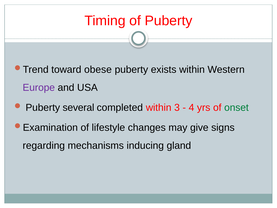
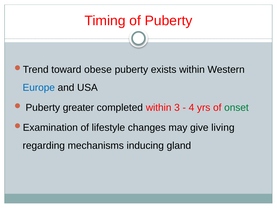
Europe colour: purple -> blue (39, 87)
several: several -> greater (78, 107)
signs: signs -> living (223, 127)
